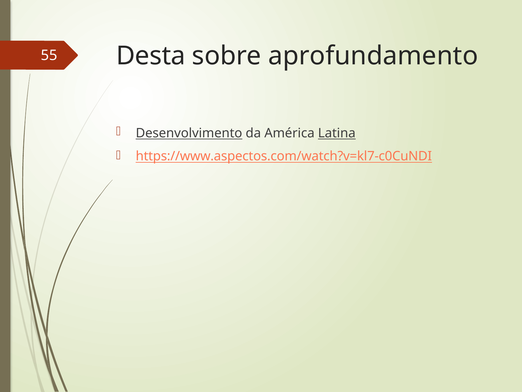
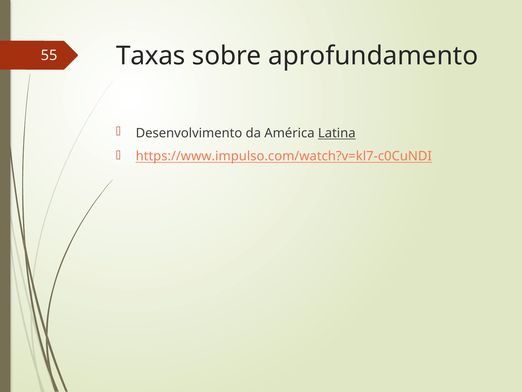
Desta: Desta -> Taxas (151, 56)
Desenvolvimento underline: present -> none (189, 133)
https://www.aspectos.com/watch?v=kl7-c0CuNDI: https://www.aspectos.com/watch?v=kl7-c0CuNDI -> https://www.impulso.com/watch?v=kl7-c0CuNDI (284, 156)
